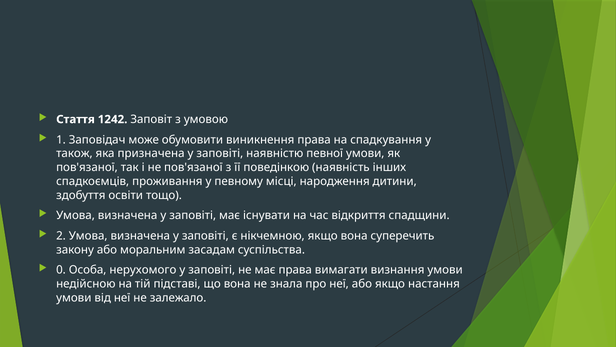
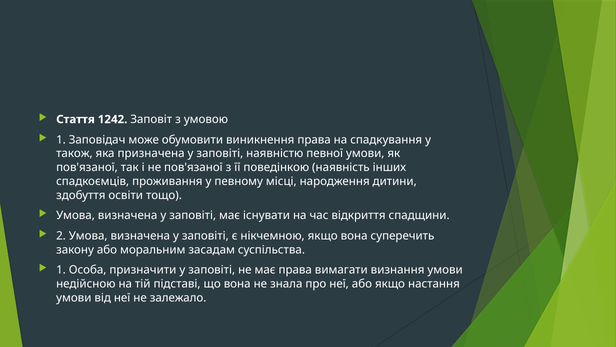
0: 0 -> 1 (61, 270)
нерухомого: нерухомого -> призначити (143, 270)
